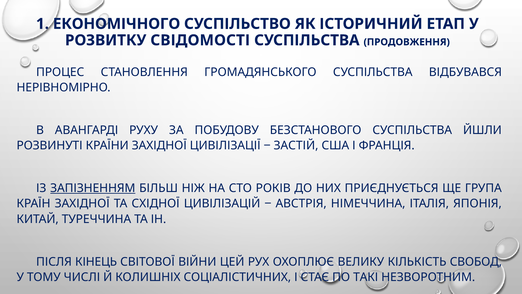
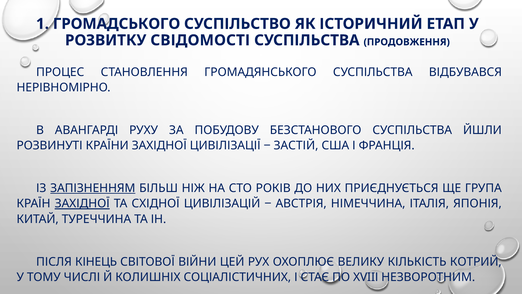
ЕКОНОМІЧНОГО: ЕКОНОМІЧНОГО -> ГРОМАДСЬКОГО (117, 24)
ЗАХІДНОЇ underline: none -> present (82, 203)
СВОБОД: СВОБОД -> КОТРИЙ (476, 261)
ТАКІ: ТАКІ -> XVIIІ (366, 277)
